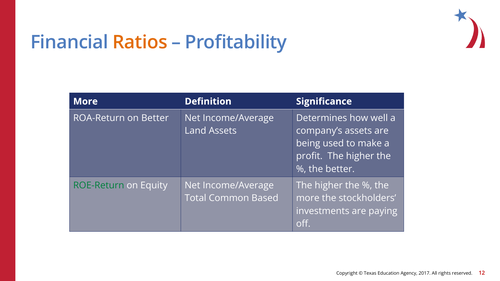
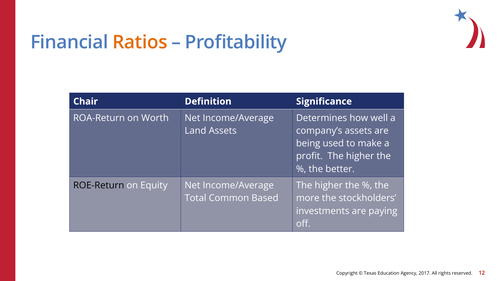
More: More -> Chair (86, 102)
on Better: Better -> Worth (155, 118)
ROE-Return colour: green -> black (99, 186)
